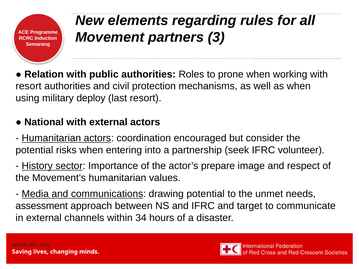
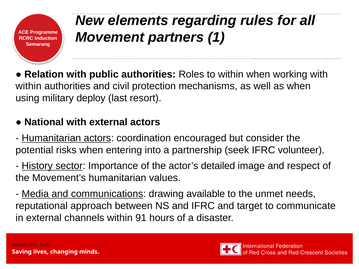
3: 3 -> 1 (216, 37)
to prone: prone -> within (231, 74)
resort: resort -> within (29, 86)
prepare: prepare -> detailed (218, 166)
drawing potential: potential -> available (206, 194)
assessment: assessment -> reputational (42, 206)
34: 34 -> 91 (141, 218)
